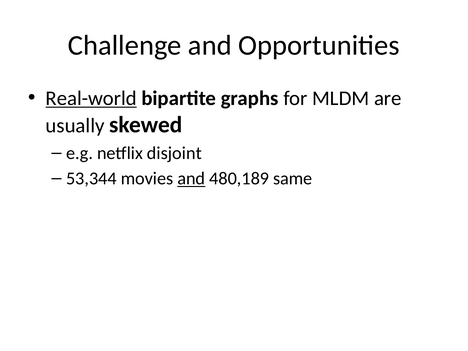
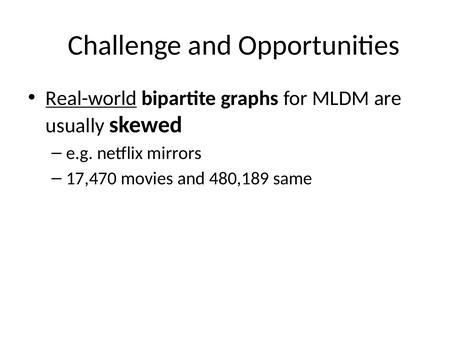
disjoint: disjoint -> mirrors (174, 153)
53,344: 53,344 -> 17,470 (91, 179)
and underline: present -> none (191, 179)
